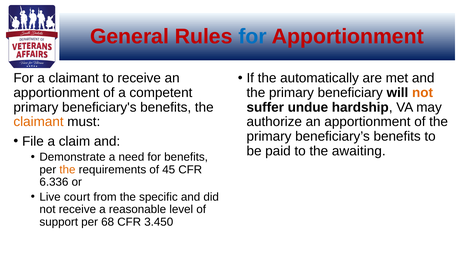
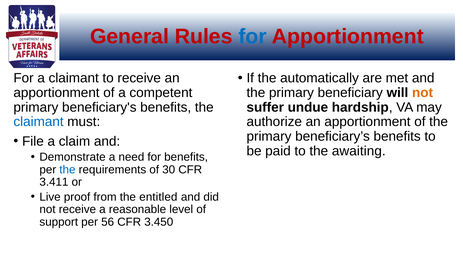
claimant colour: orange -> blue (39, 122)
the colour: orange -> blue (67, 170)
45: 45 -> 30 (169, 170)
6.336: 6.336 -> 3.411 (54, 182)
court: court -> proof (77, 197)
specific: specific -> entitled (158, 197)
68: 68 -> 56 (108, 222)
